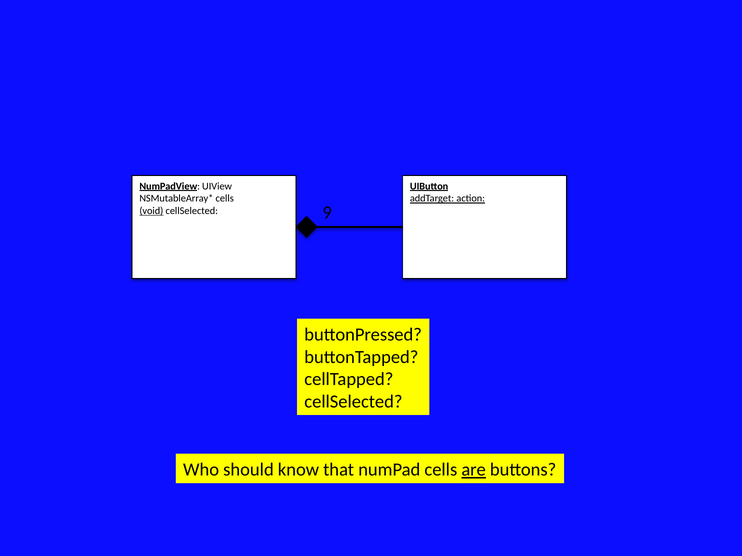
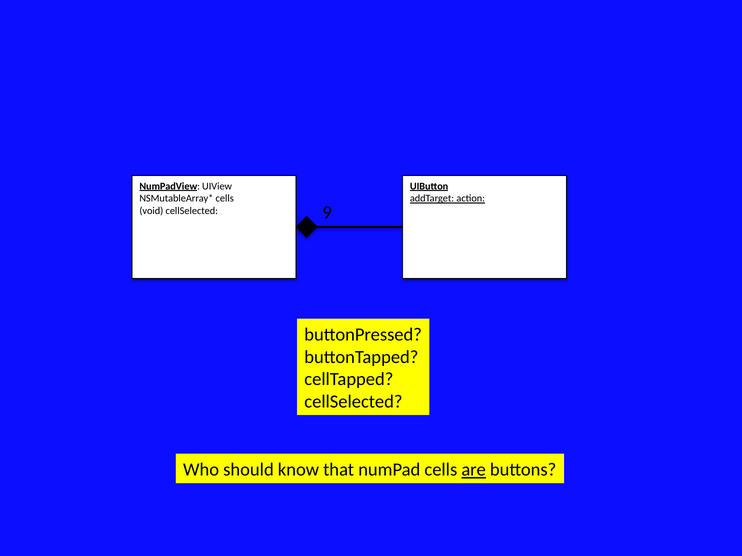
void underline: present -> none (151, 211)
